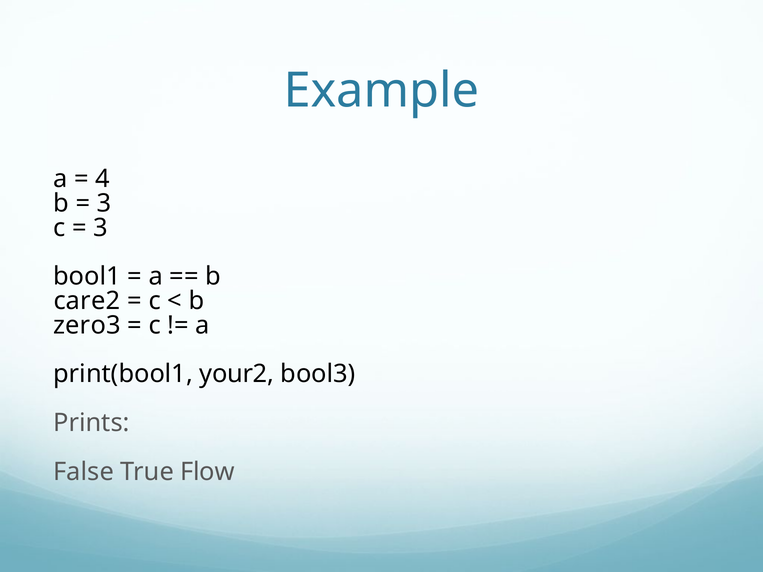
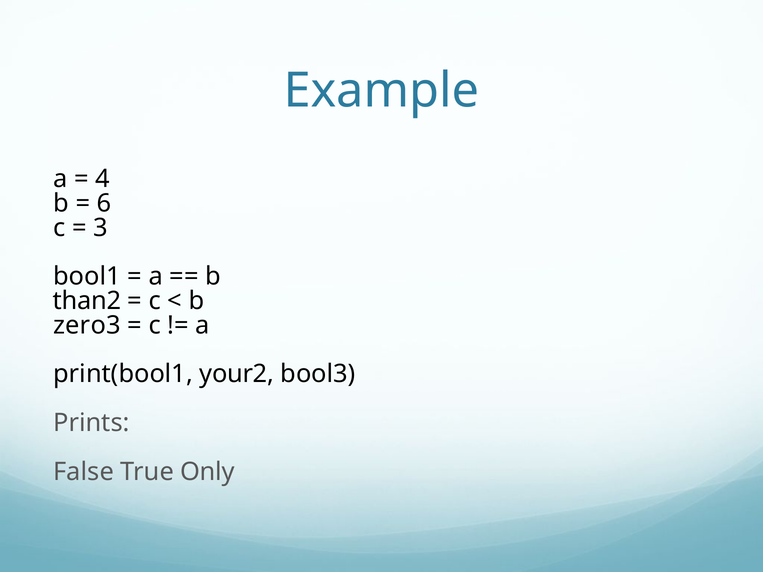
3: 3 -> 6 (104, 203)
care2: care2 -> than2 (87, 301)
Flow: Flow -> Only (207, 472)
